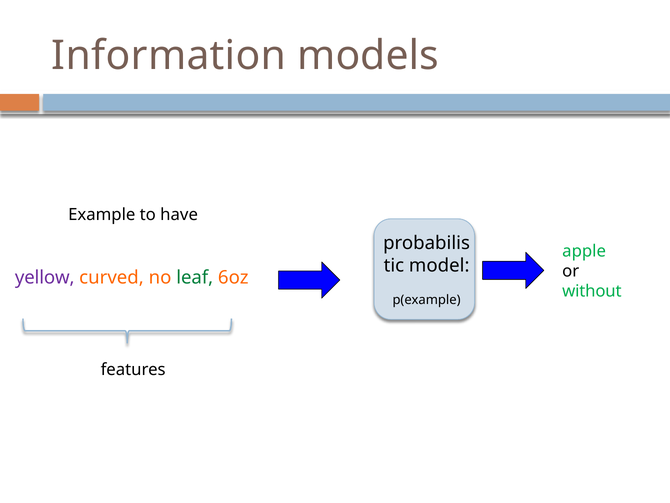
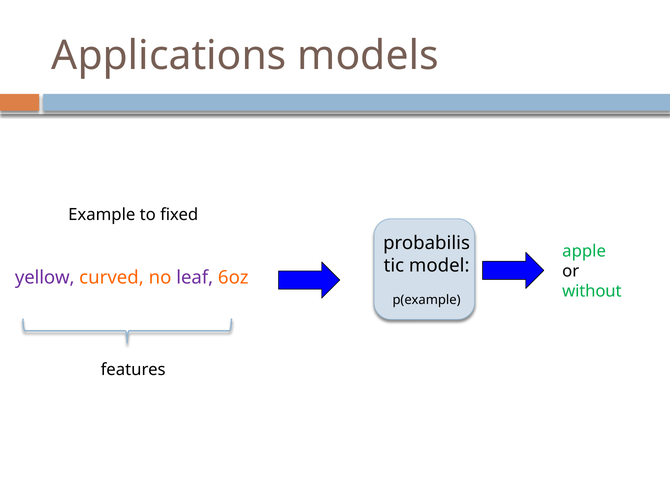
Information: Information -> Applications (169, 56)
have: have -> fixed (179, 215)
leaf colour: green -> purple (195, 277)
